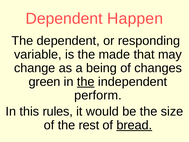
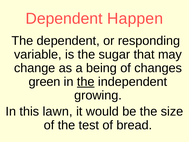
made: made -> sugar (114, 54)
perform: perform -> growing (98, 95)
rules: rules -> lawn (58, 111)
rest: rest -> test (89, 125)
bread underline: present -> none (134, 125)
